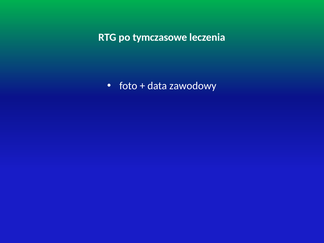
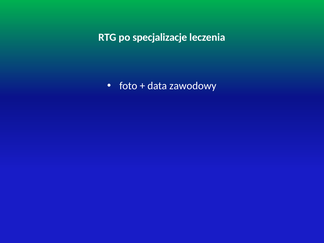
tymczasowe: tymczasowe -> specjalizacje (160, 37)
